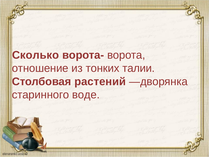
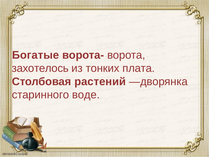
Сколько: Сколько -> Богатые (36, 55)
отношение: отношение -> захотелось (40, 68)
талии: талии -> плата (139, 68)
